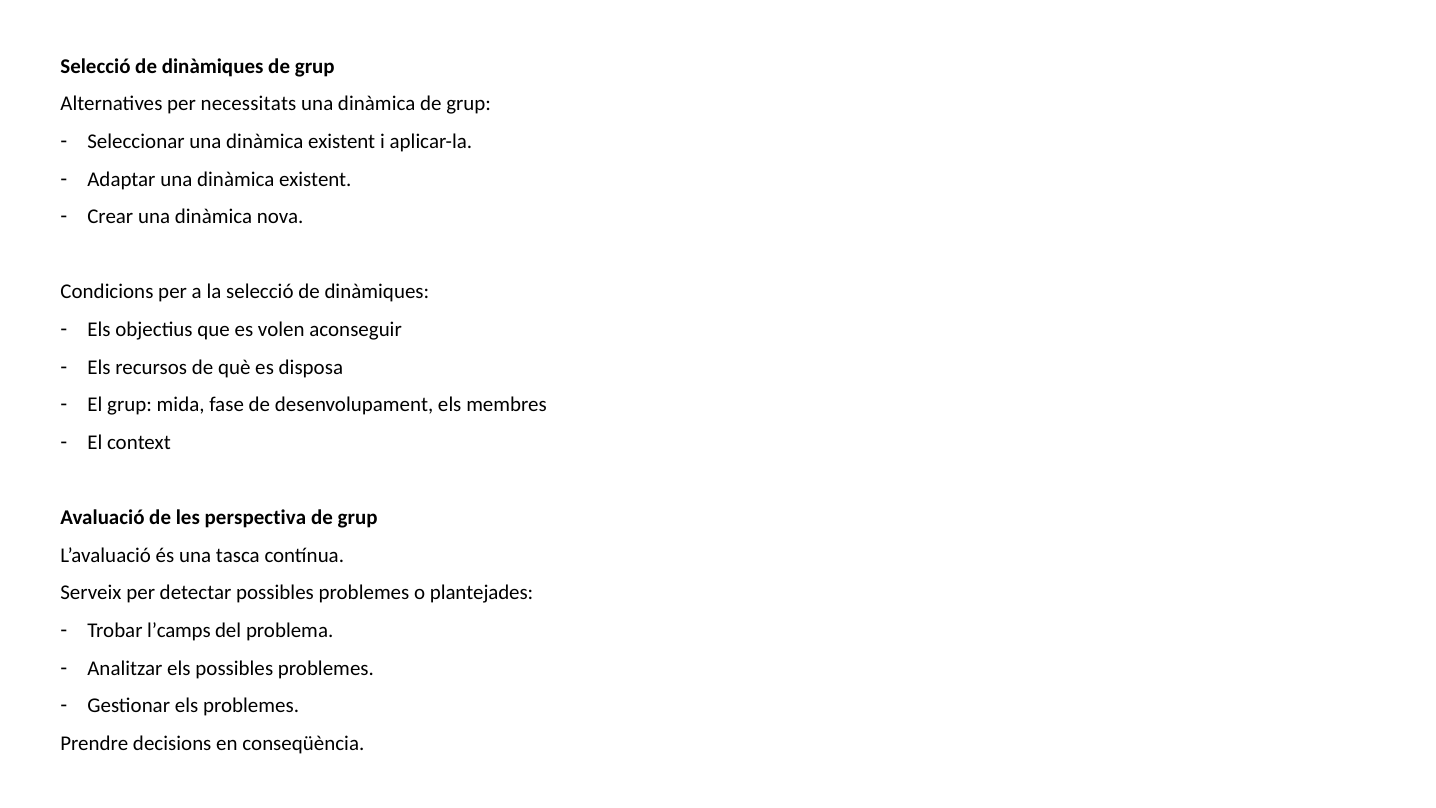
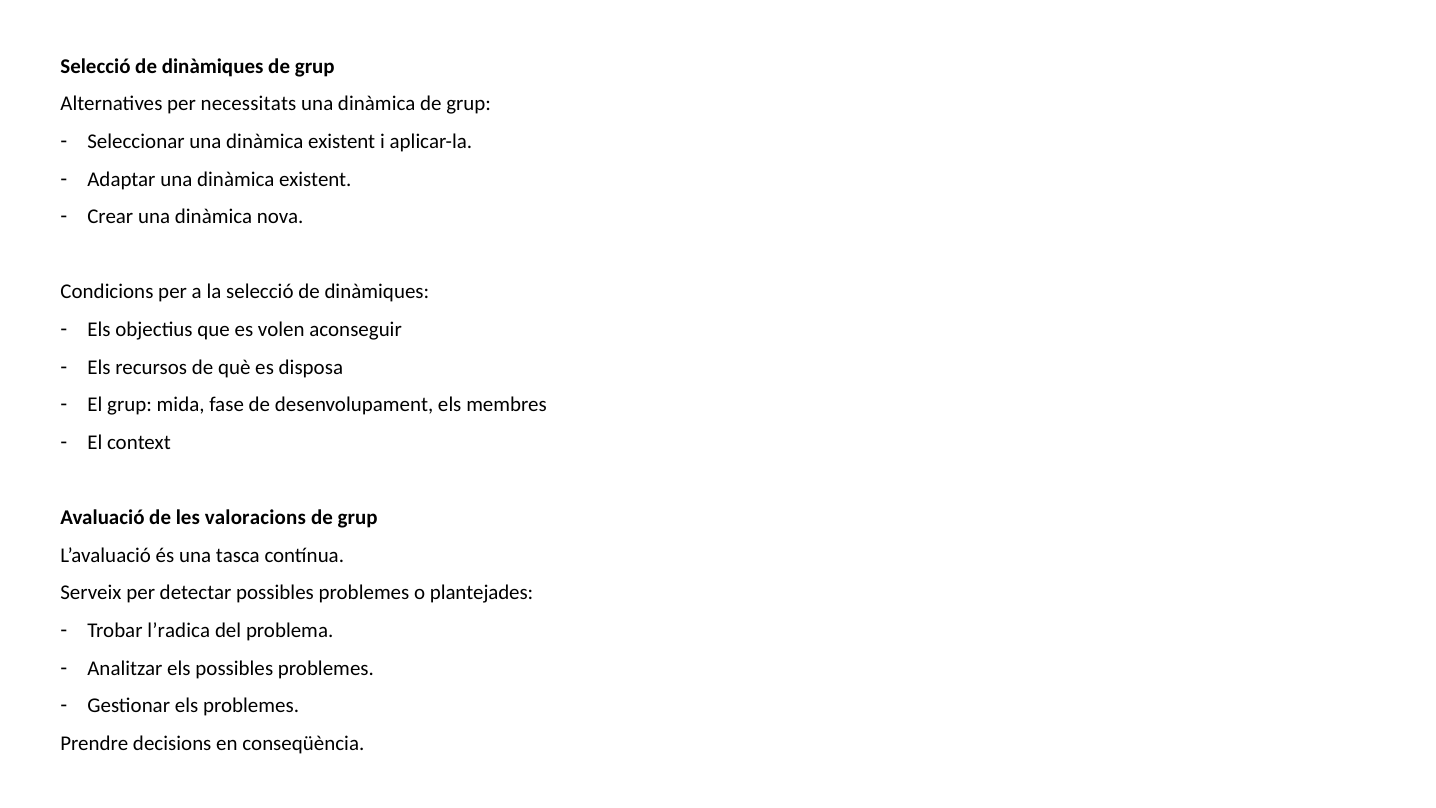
perspectiva: perspectiva -> valoracions (255, 518)
l’camps: l’camps -> l’radica (179, 630)
